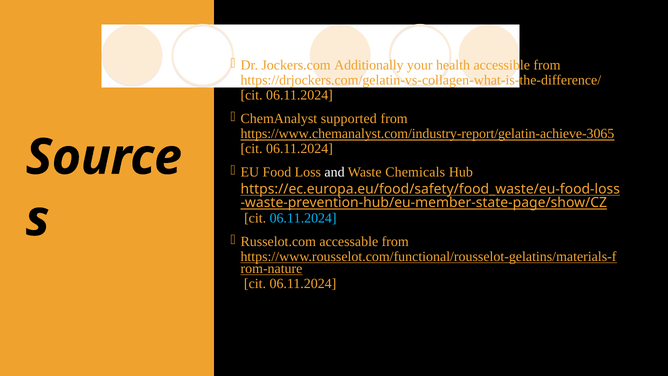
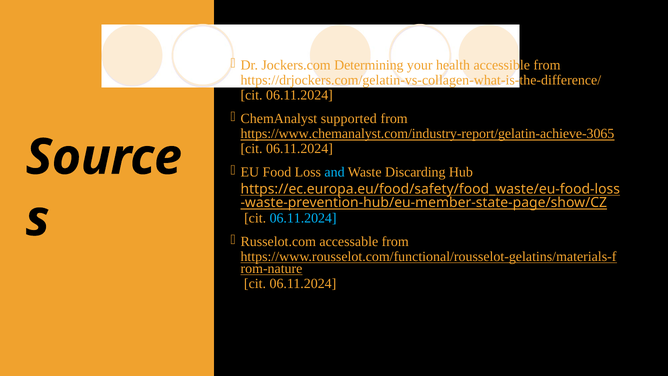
Additionally: Additionally -> Determining (369, 65)
and colour: white -> light blue (335, 172)
Chemicals: Chemicals -> Discarding (415, 172)
